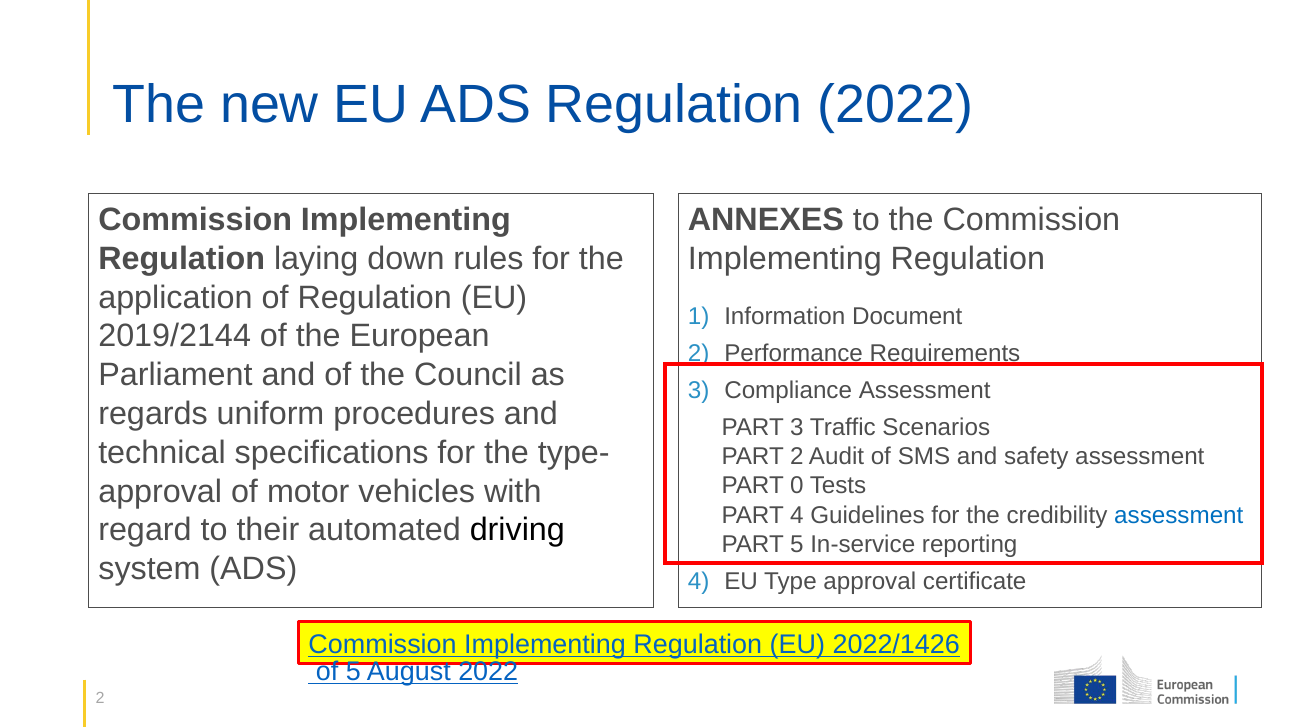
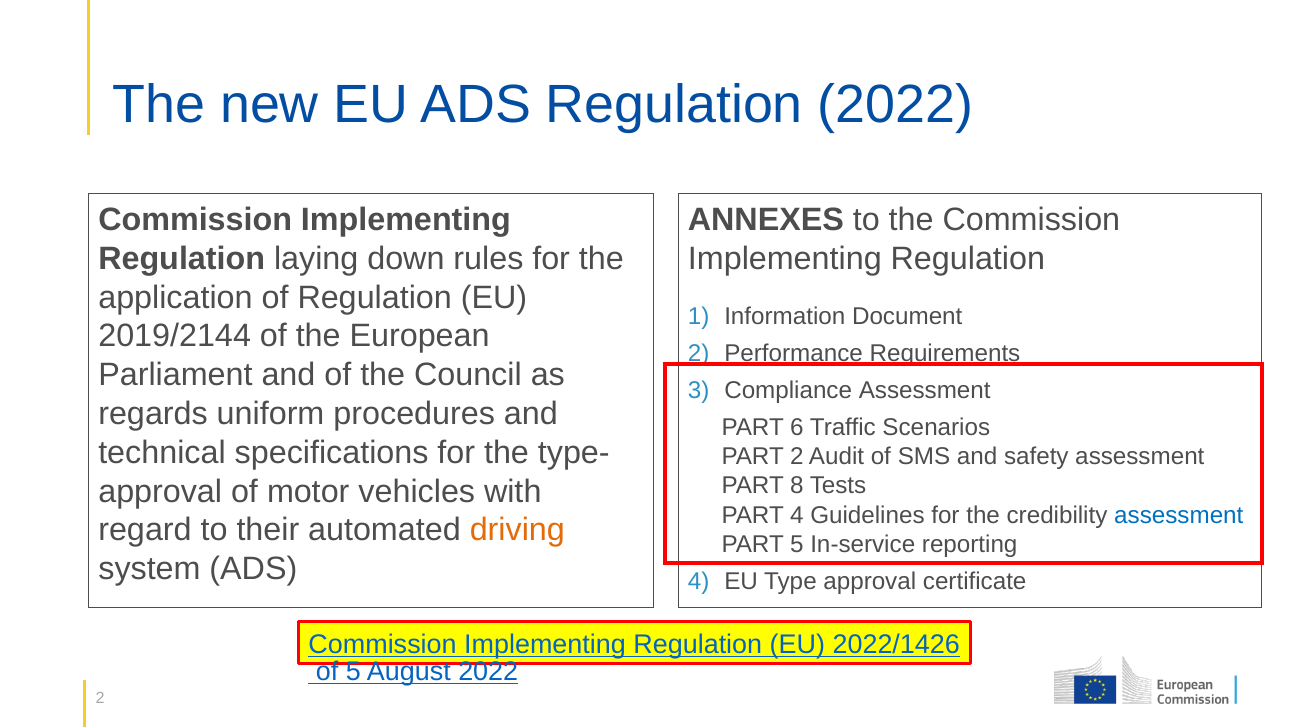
PART 3: 3 -> 6 (797, 428)
0: 0 -> 8 (797, 486)
driving colour: black -> orange (517, 530)
